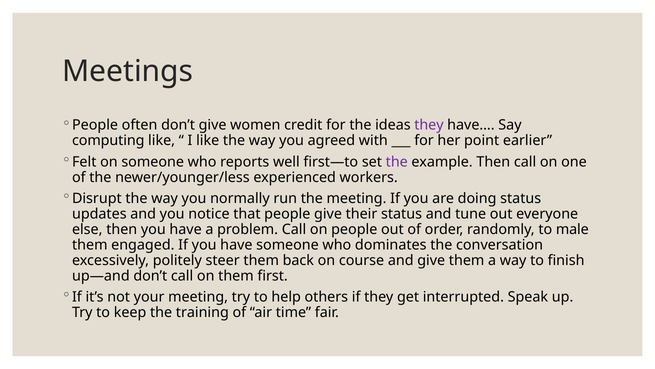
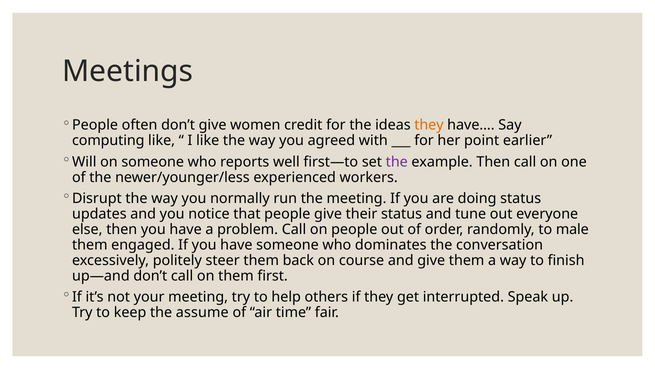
they colour: purple -> orange (429, 125)
Felt: Felt -> Will (84, 162)
training: training -> assume (202, 312)
